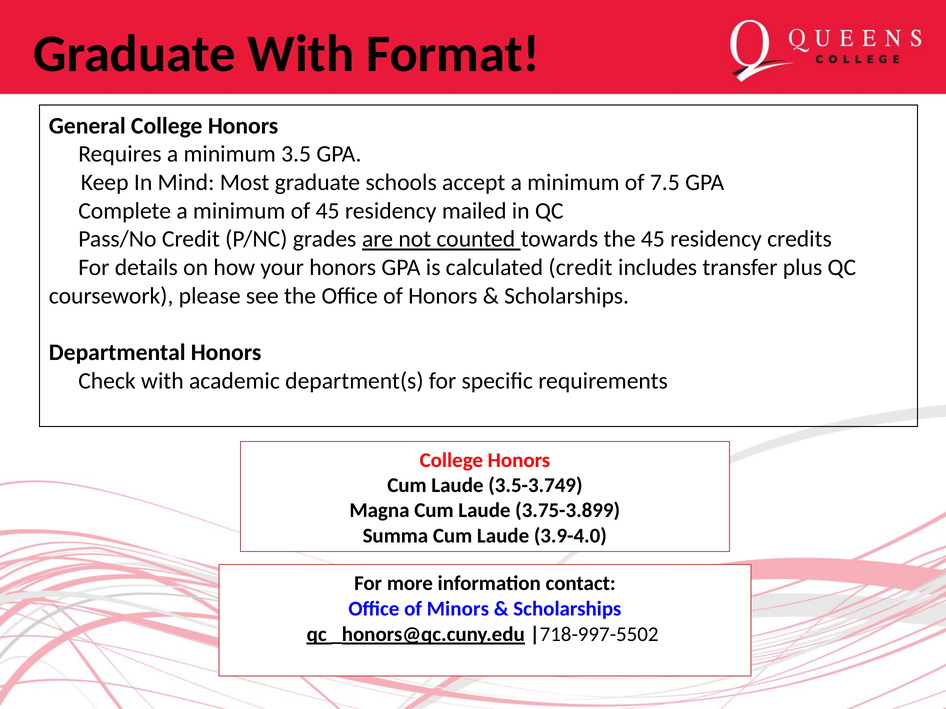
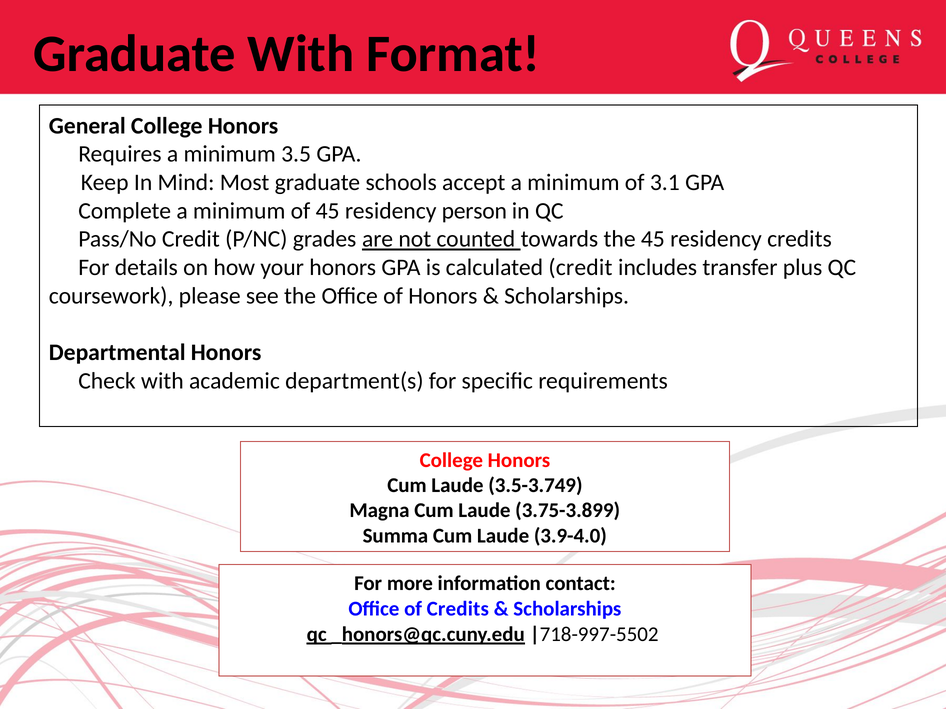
7.5: 7.5 -> 3.1 (665, 183)
mailed: mailed -> person (474, 211)
of Minors: Minors -> Credits (458, 609)
